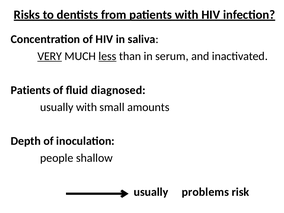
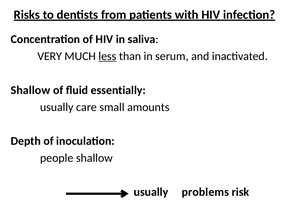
VERY underline: present -> none (50, 56)
Patients: Patients -> Shallow (31, 90)
diagnosed: diagnosed -> essentially (118, 90)
usually with: with -> care (86, 107)
